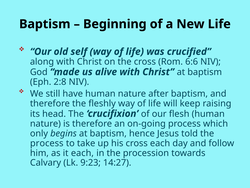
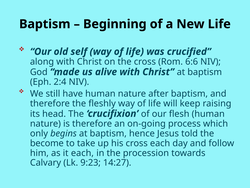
2:8: 2:8 -> 2:4 (60, 82)
process: process -> become (47, 143)
